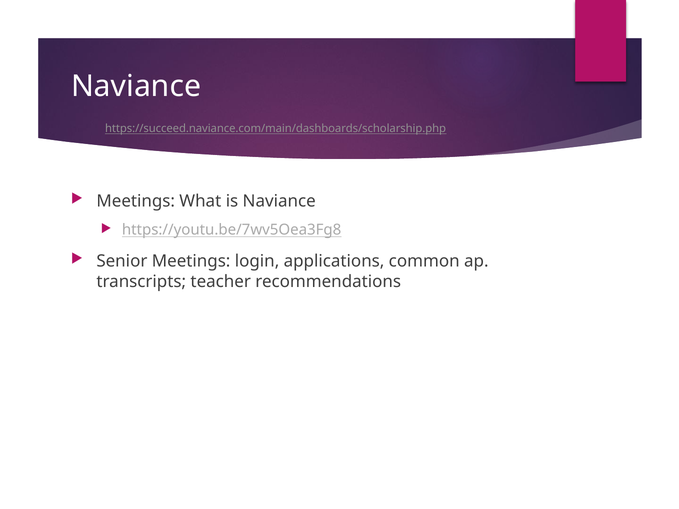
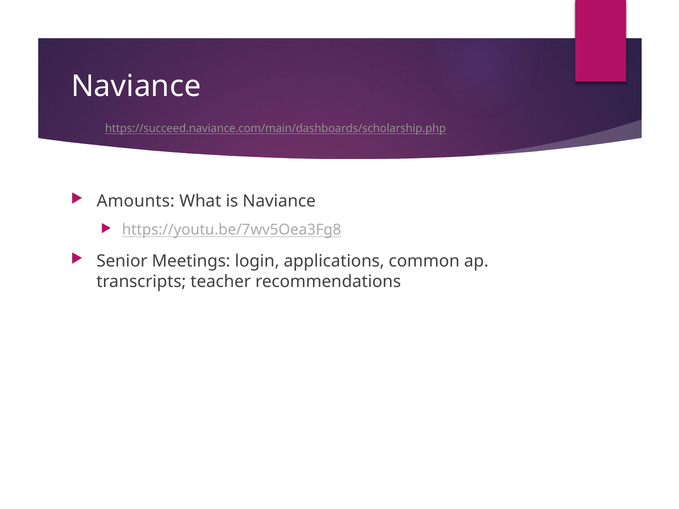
Meetings: Meetings -> Amounts (136, 201)
